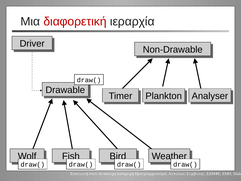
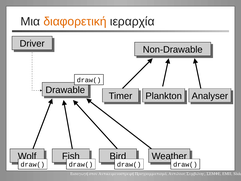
διαφορετική colour: red -> orange (75, 21)
